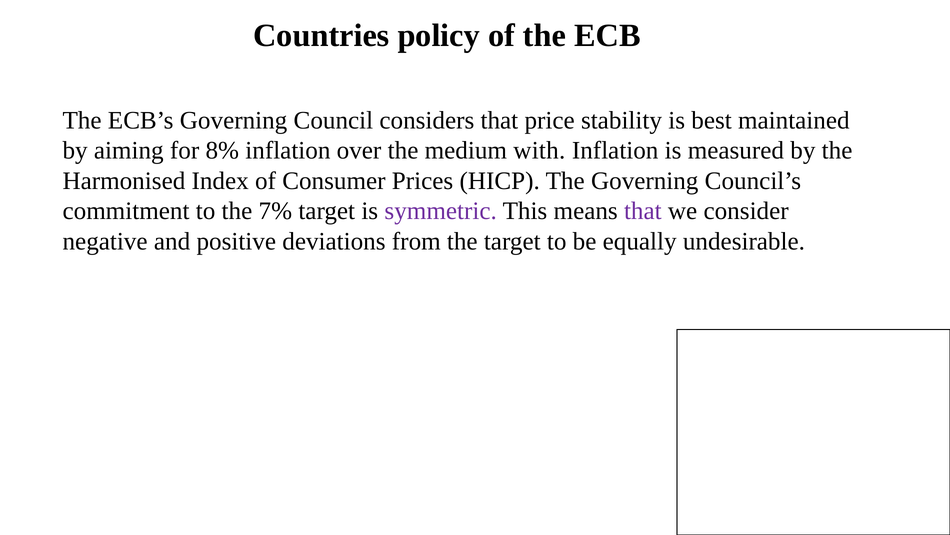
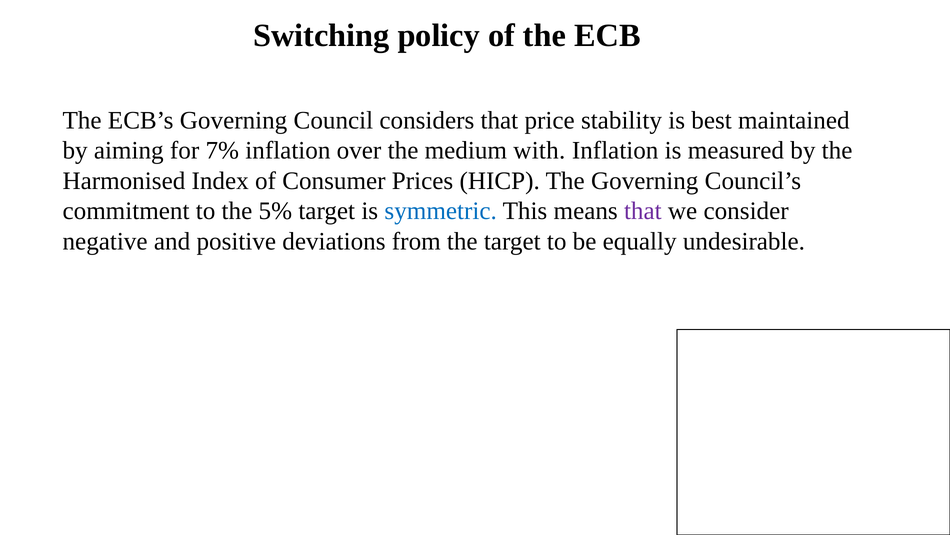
Countries: Countries -> Switching (321, 36)
8%: 8% -> 7% (222, 150)
7%: 7% -> 5% (275, 211)
symmetric colour: purple -> blue (441, 211)
